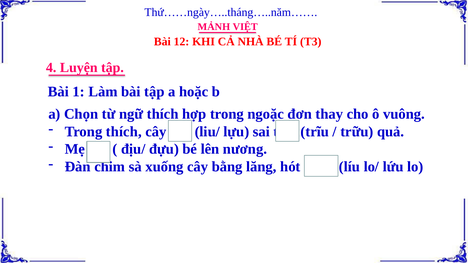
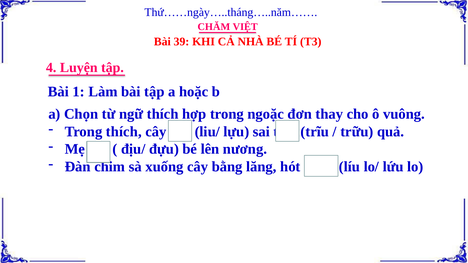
MẢNH: MẢNH -> CHĂM (214, 27)
12: 12 -> 39 (181, 42)
